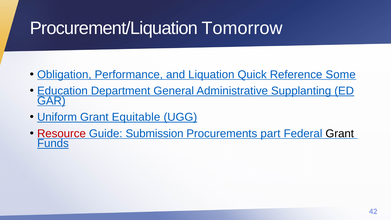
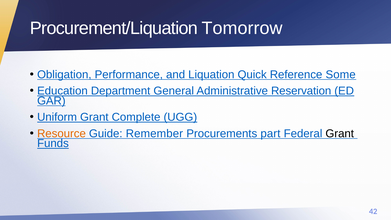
Supplanting: Supplanting -> Reservation (301, 91)
Equitable: Equitable -> Complete (136, 117)
Resource colour: red -> orange (61, 134)
Submission: Submission -> Remember (154, 134)
